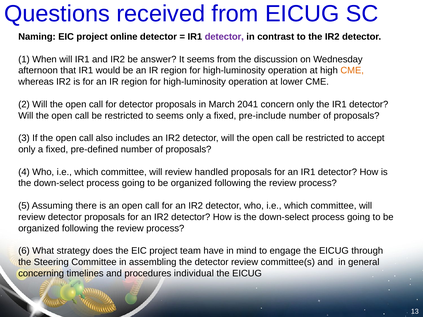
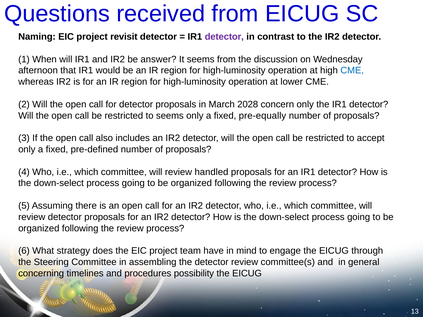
online: online -> revisit (124, 37)
CME colour: orange -> blue (352, 71)
2041: 2041 -> 2028 (248, 104)
pre-include: pre-include -> pre-equally (262, 116)
individual: individual -> possibility (194, 274)
